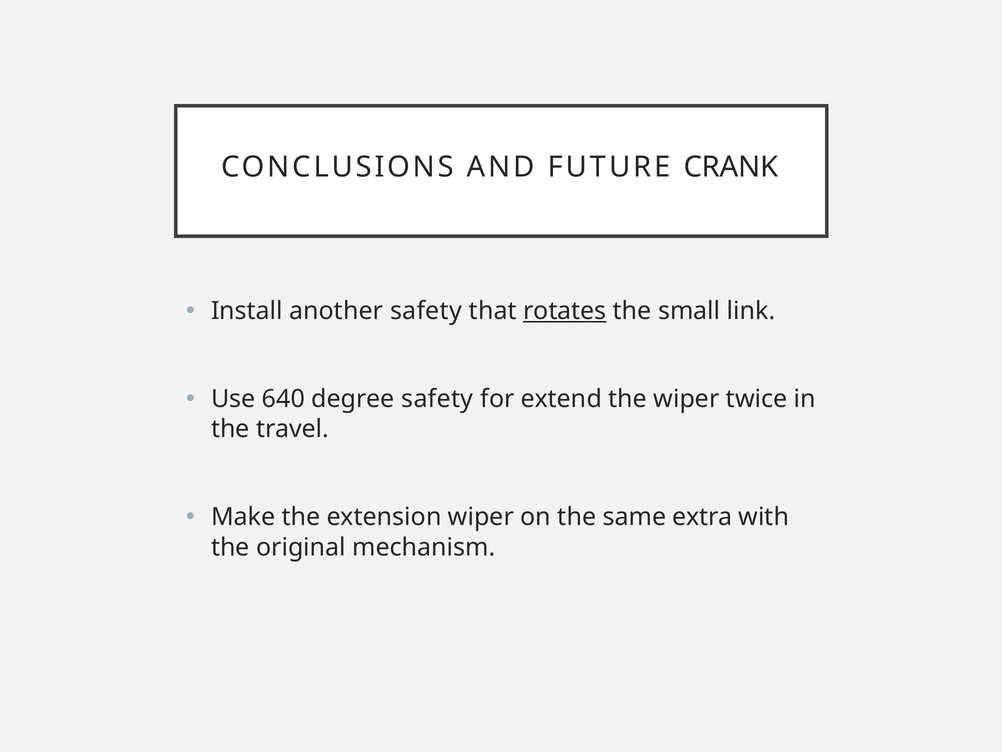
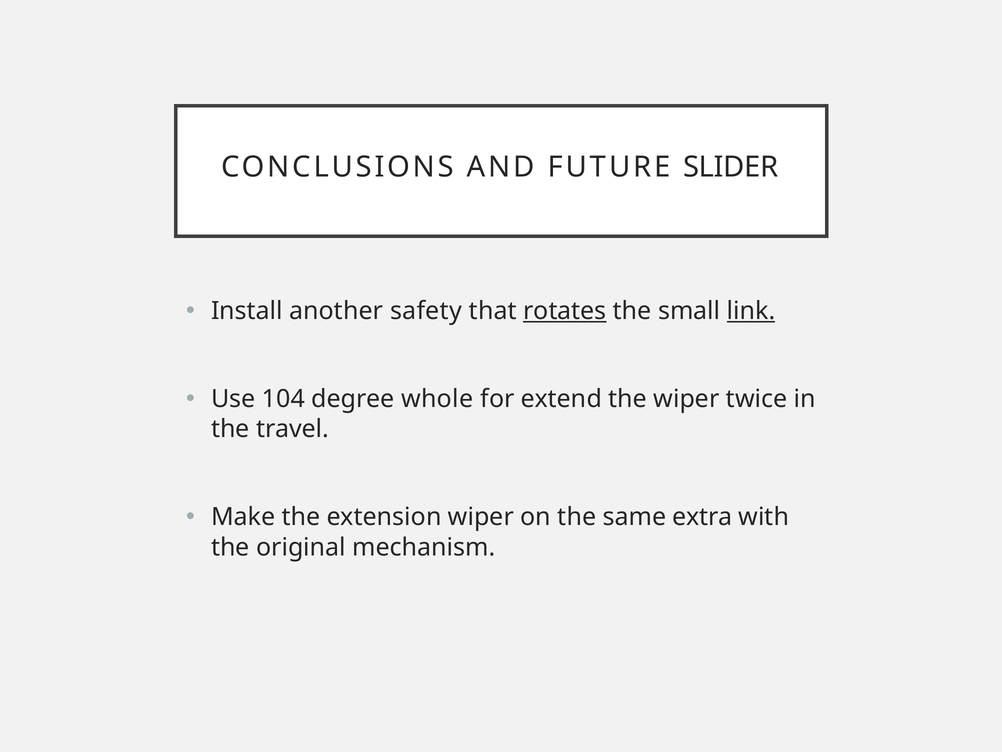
CRANK: CRANK -> SLIDER (731, 167)
link underline: none -> present (751, 311)
640: 640 -> 104 (283, 399)
degree safety: safety -> whole (437, 399)
